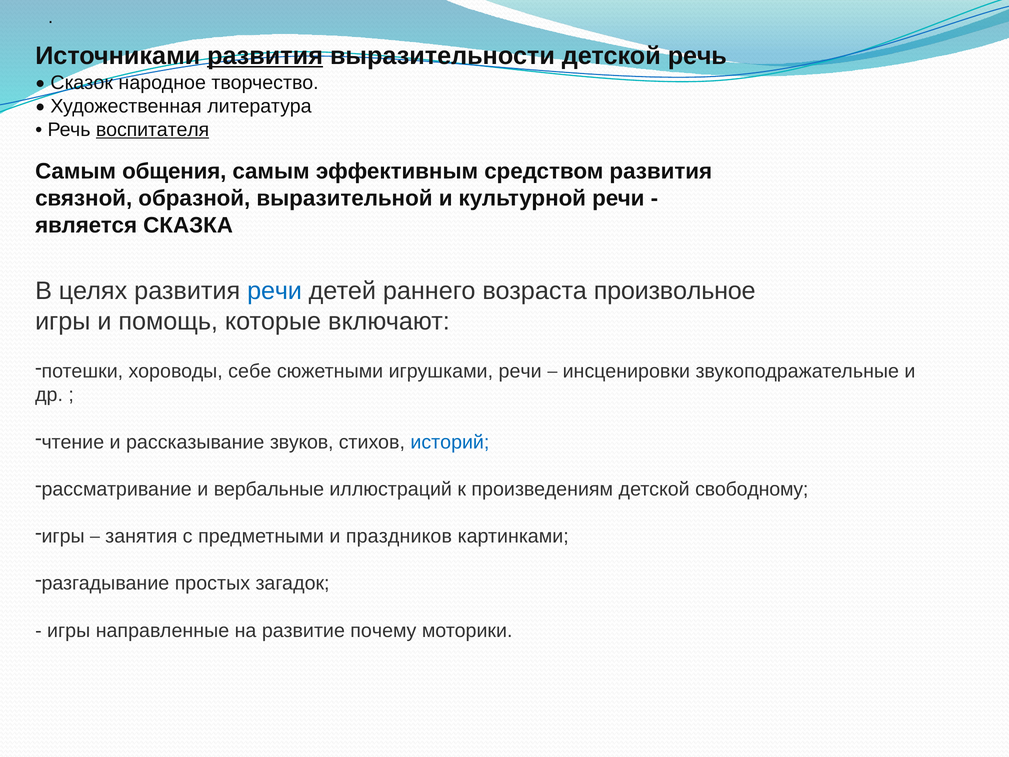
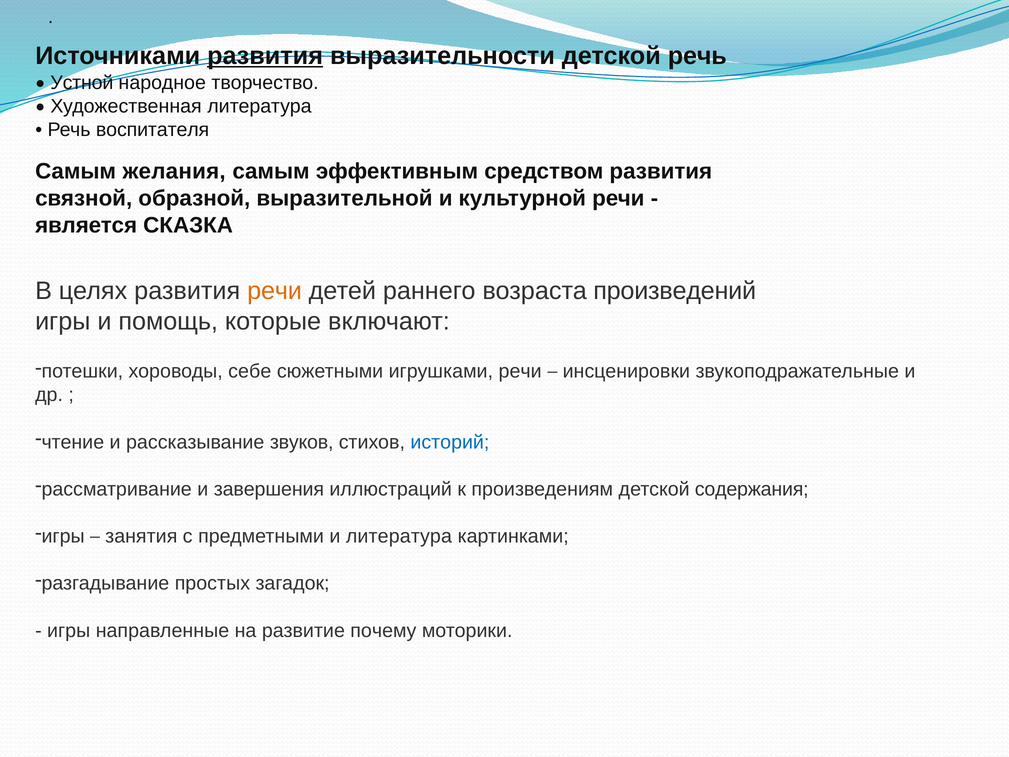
Сказок: Сказок -> Устной (82, 83)
воспитателя underline: present -> none (153, 130)
общения: общения -> желания (174, 171)
речи colour: blue -> orange (275, 291)
произвольное: произвольное -> произведений (675, 291)
вербальные: вербальные -> завершения (269, 489)
свободному: свободному -> содержания (752, 489)
и праздников: праздников -> литература (399, 536)
